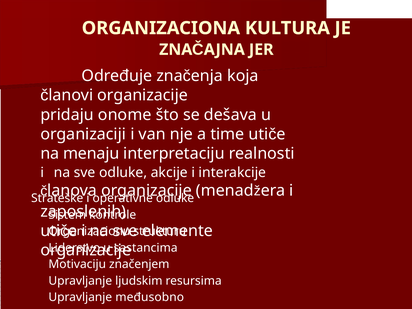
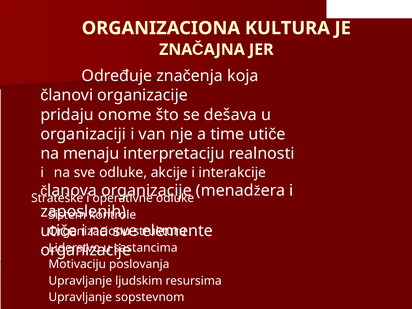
značenjem: značenjem -> poslovanja (139, 264)
međusobno: međusobno -> sopstevnom (150, 297)
